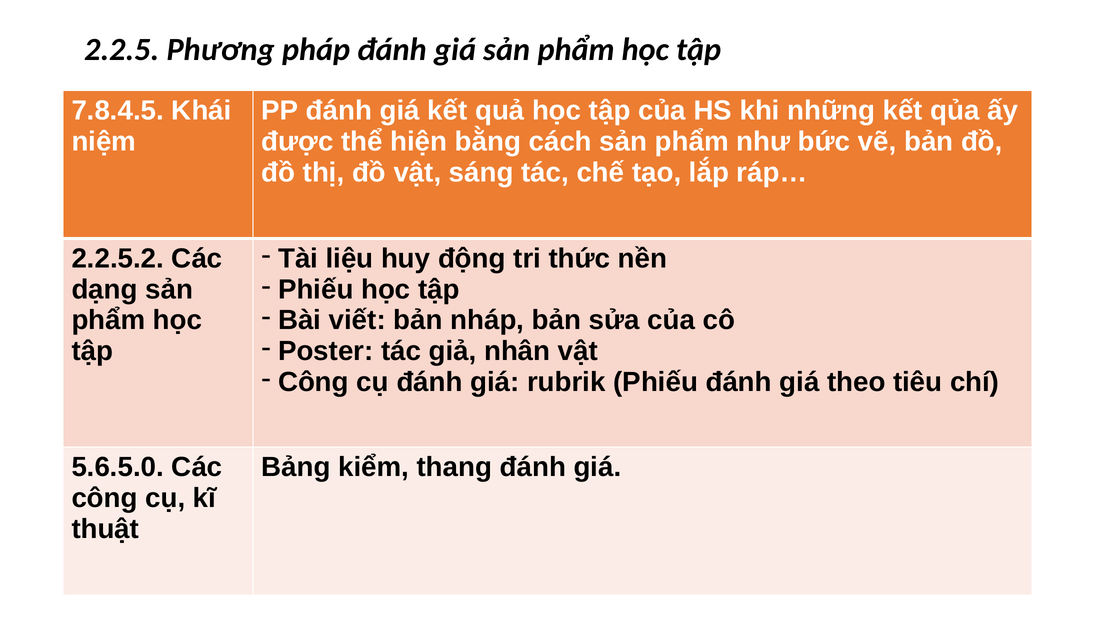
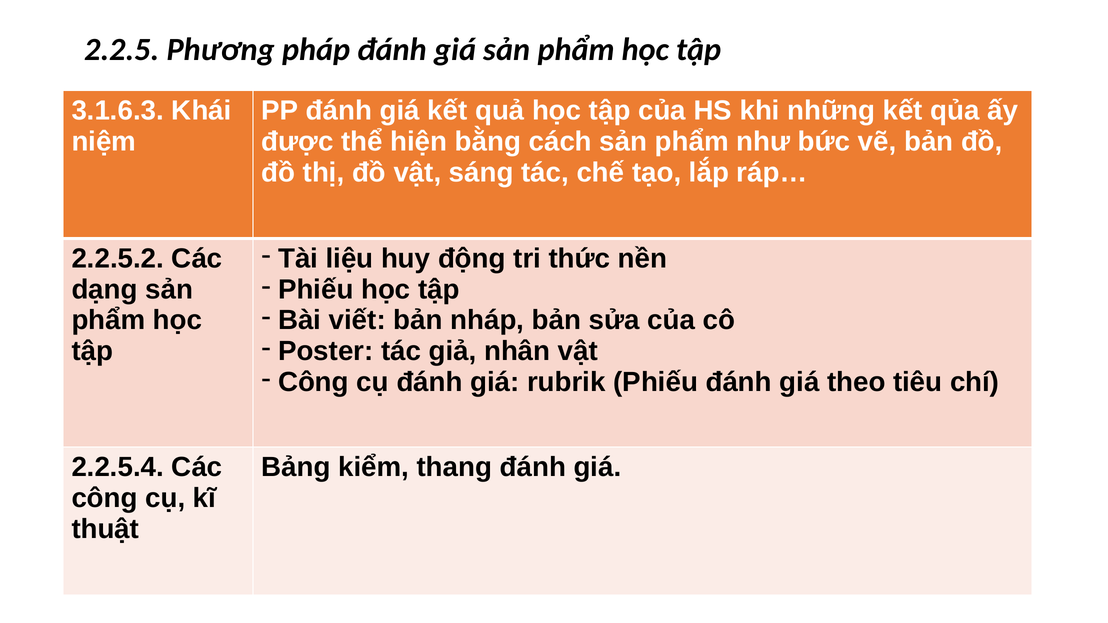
7.8.4.5: 7.8.4.5 -> 3.1.6.3 (118, 111)
5.6.5.0: 5.6.5.0 -> 2.2.5.4 (118, 467)
